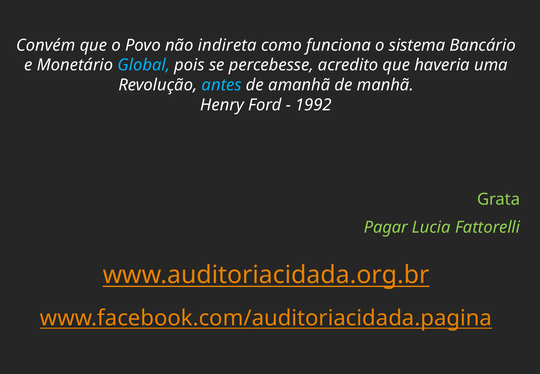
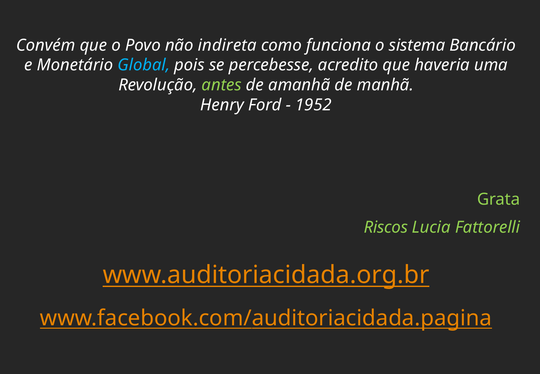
antes colour: light blue -> light green (222, 85)
1992: 1992 -> 1952 (313, 105)
Pagar: Pagar -> Riscos (386, 227)
